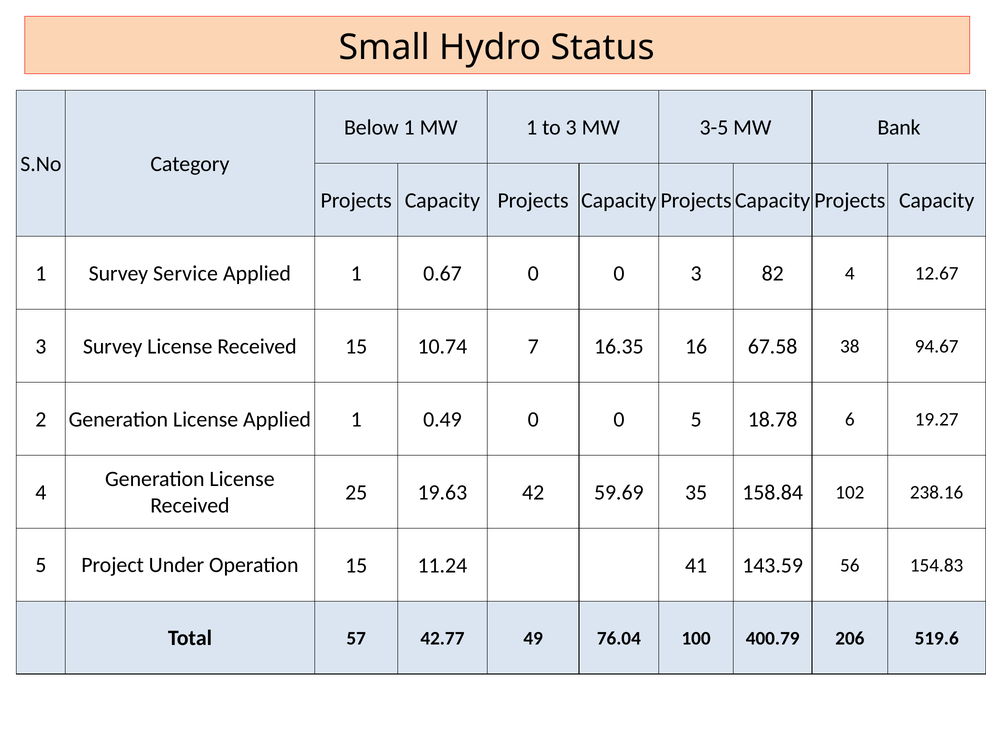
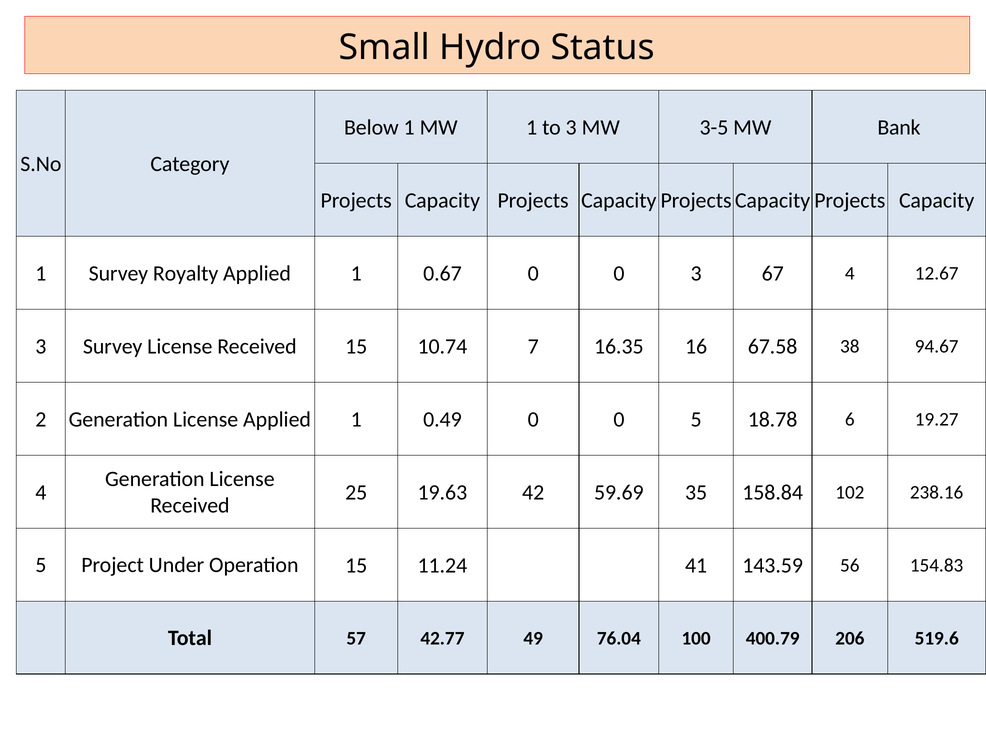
Service: Service -> Royalty (186, 273)
82: 82 -> 67 (773, 273)
